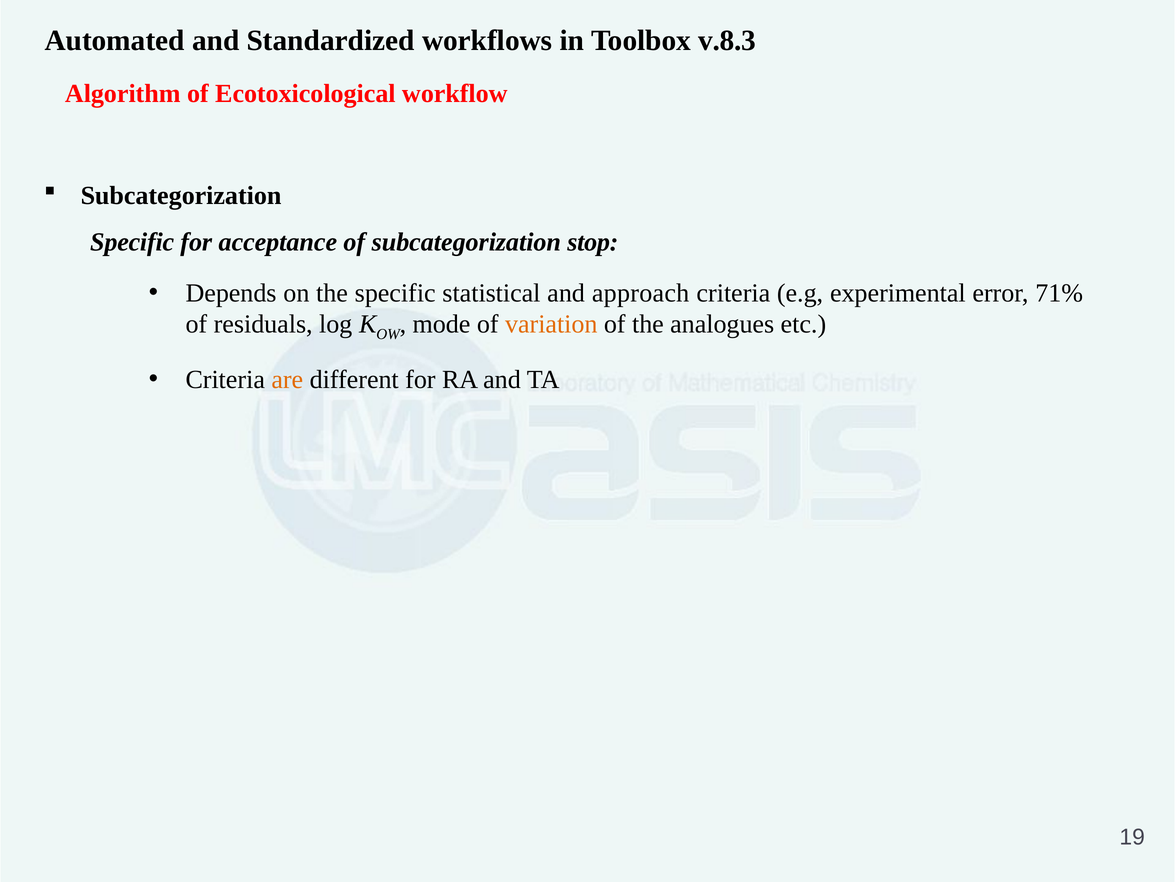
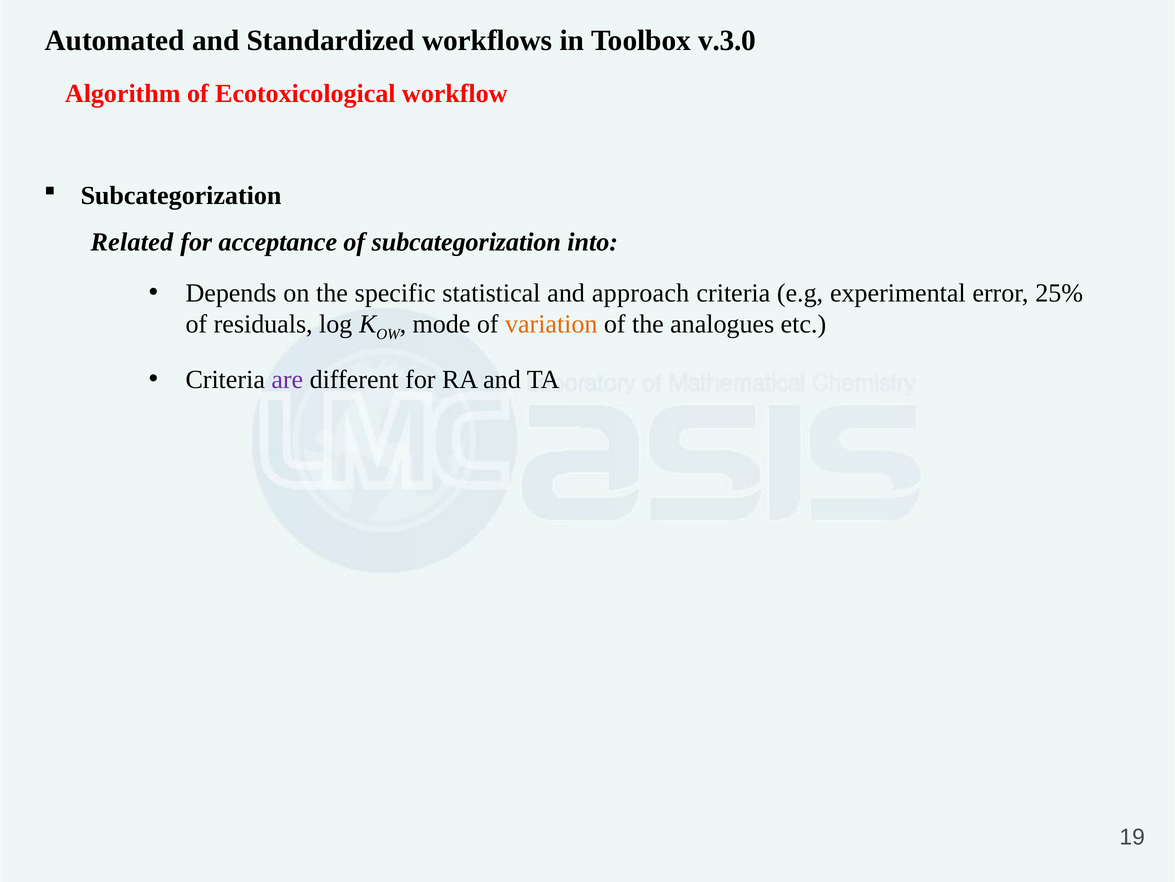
v.8.3: v.8.3 -> v.3.0 (727, 40)
Specific: Specific -> Related (132, 242)
stop: stop -> into (593, 242)
71%: 71% -> 25% (1059, 293)
are colour: orange -> purple (287, 379)
